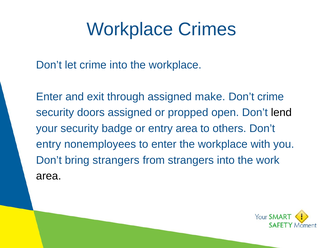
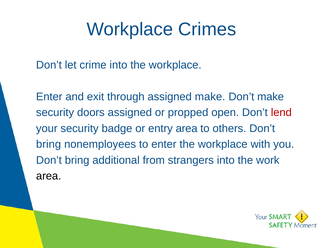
Don’t crime: crime -> make (271, 97)
lend colour: black -> red (281, 113)
entry: entry -> bring (49, 144)
bring strangers: strangers -> additional (116, 160)
